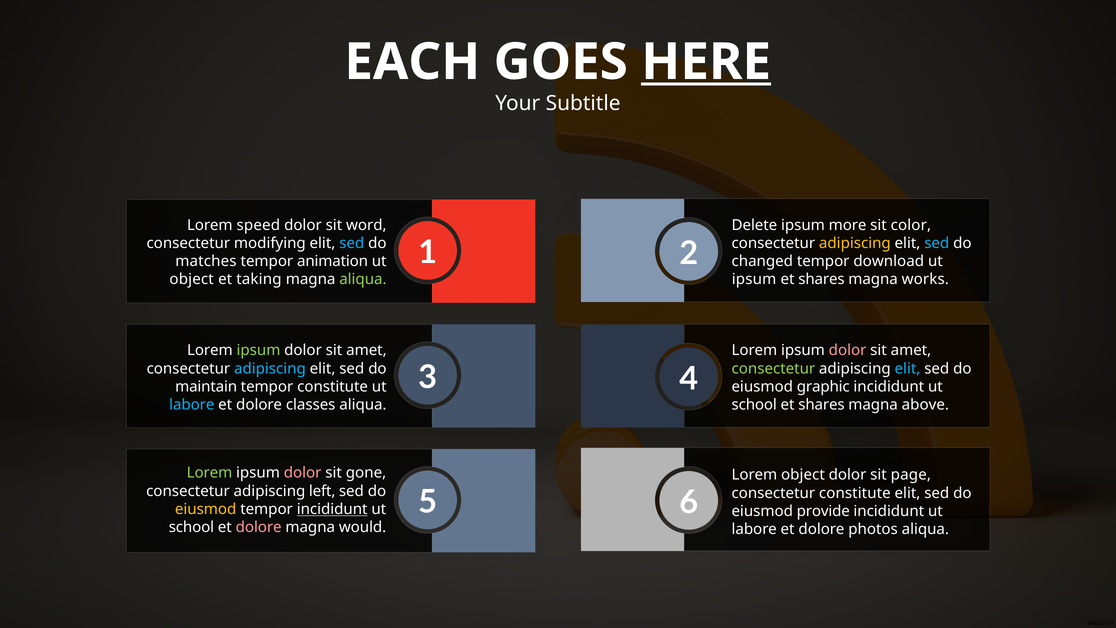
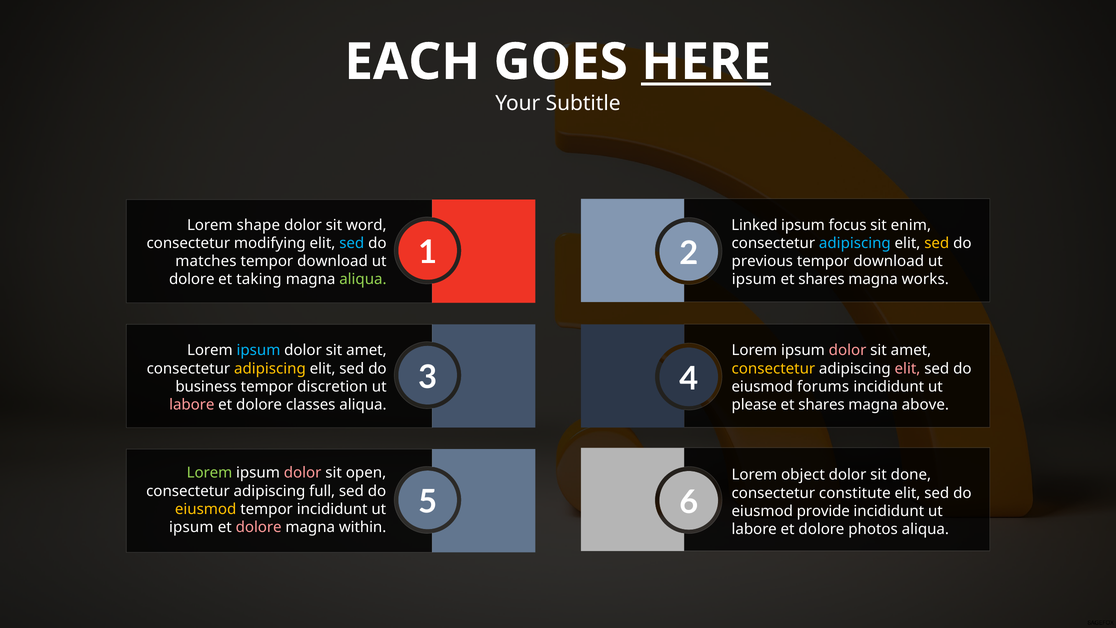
speed: speed -> shape (258, 225)
Delete: Delete -> Linked (754, 225)
more: more -> focus (848, 225)
color: color -> enim (911, 225)
adipiscing colour: yellow -> light blue (855, 243)
sed colour: light blue -> yellow (937, 243)
animation: animation -> download (332, 261)
changed: changed -> previous (762, 261)
object: object -> dolore (192, 279)
ipsum colour: light green -> light blue (258, 350)
adipiscing colour: light blue -> yellow (270, 368)
consectetur colour: light green -> yellow (773, 368)
elit colour: light blue -> pink (908, 368)
maintain: maintain -> business (206, 387)
tempor constitute: constitute -> discretion (333, 387)
graphic: graphic -> forums (823, 387)
labore colour: light blue -> pink (192, 405)
school: school -> please (754, 405)
gone: gone -> open (366, 473)
page: page -> done (911, 475)
left: left -> full (322, 491)
incididunt underline: present -> none (332, 509)
school: school -> ipsum (191, 527)
would: would -> within (363, 527)
